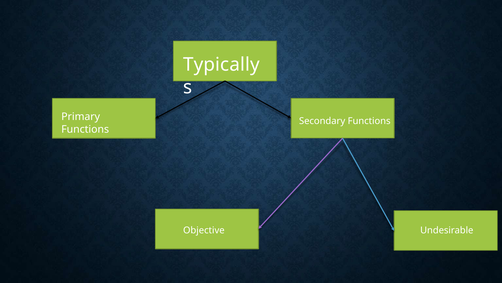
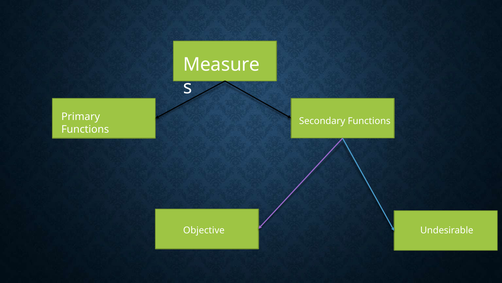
Typically: Typically -> Measure (221, 65)
